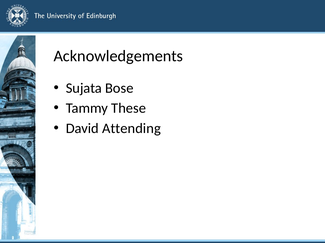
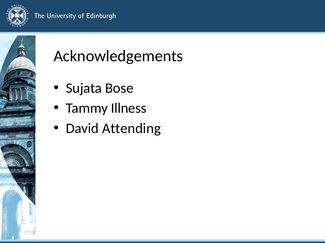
These: These -> Illness (129, 109)
